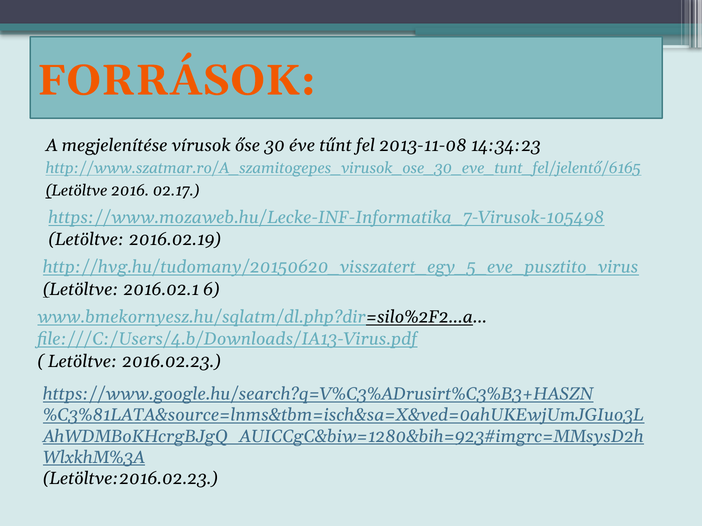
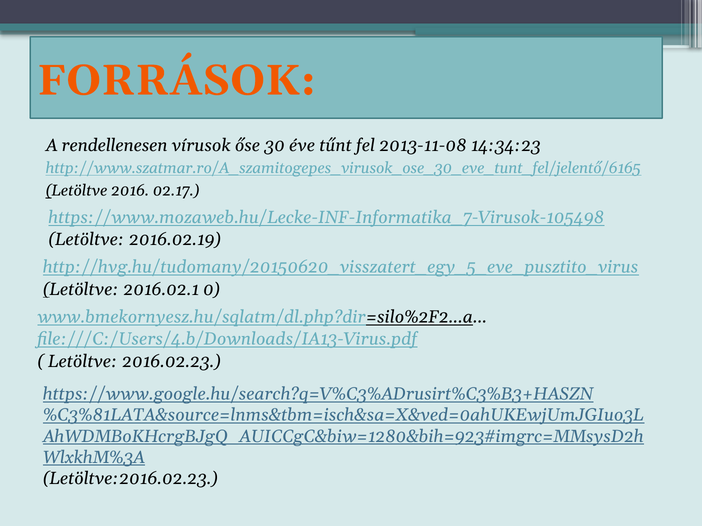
megjelenítése: megjelenítése -> rendellenesen (115, 146)
6: 6 -> 0 (211, 290)
